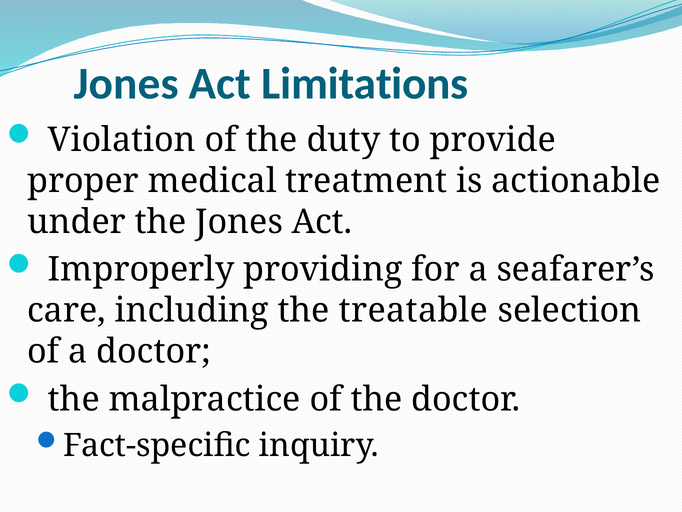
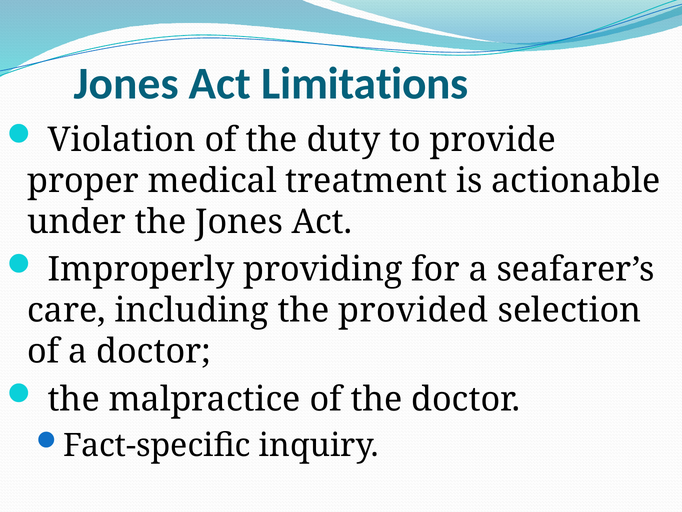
treatable: treatable -> provided (413, 310)
